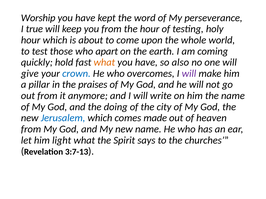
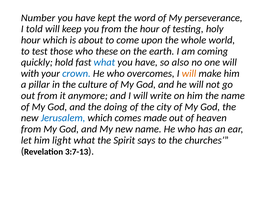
Worship: Worship -> Number (38, 18)
true: true -> told (34, 29)
apart: apart -> these (107, 51)
what colour: orange -> blue (104, 62)
give: give -> with (30, 74)
will colour: purple -> orange (189, 74)
praises: praises -> culture (93, 85)
